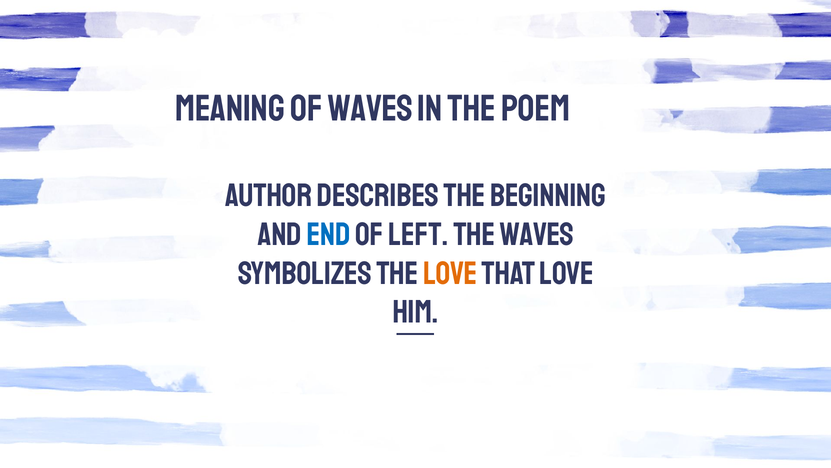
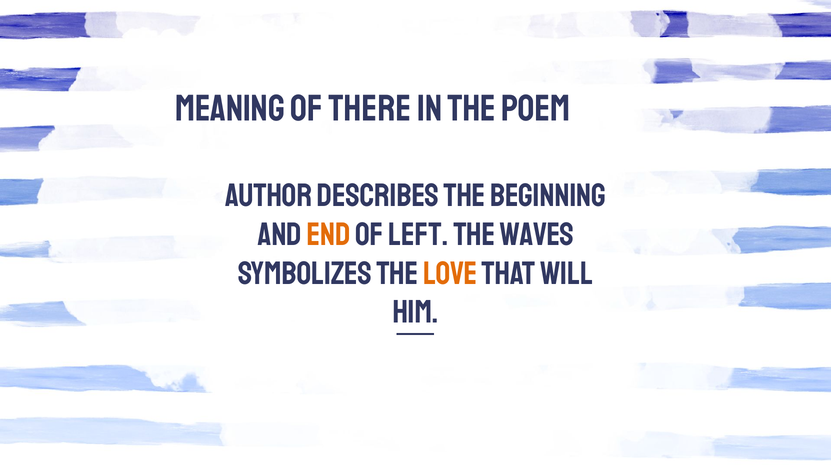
of waves: waves -> there (370, 108)
end colour: blue -> orange (328, 234)
that love: love -> will (566, 273)
